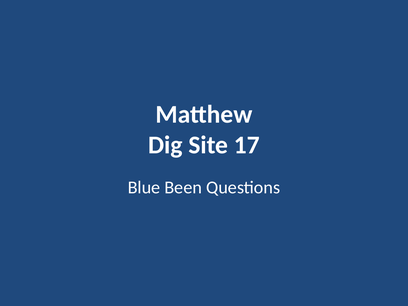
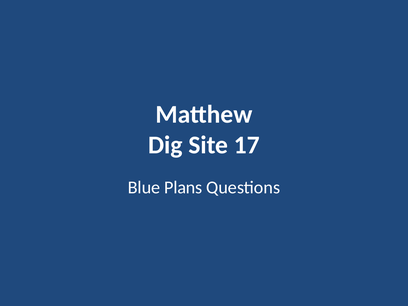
Been: Been -> Plans (183, 188)
